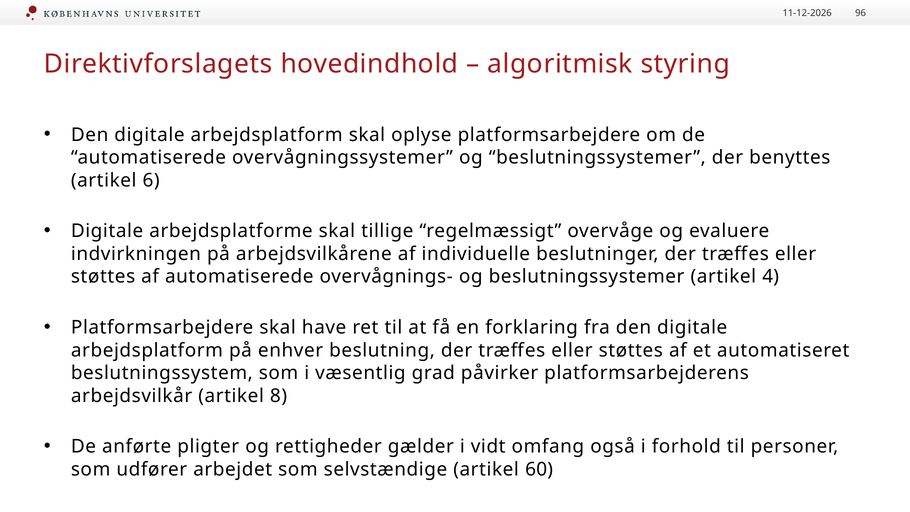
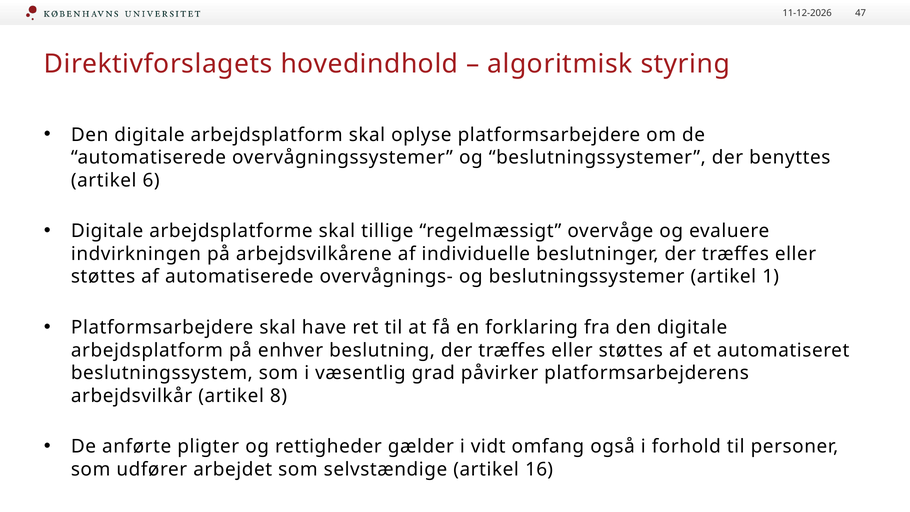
96: 96 -> 47 (861, 13)
4: 4 -> 1 (771, 277)
60: 60 -> 16 (539, 469)
